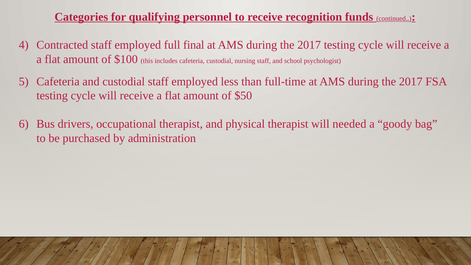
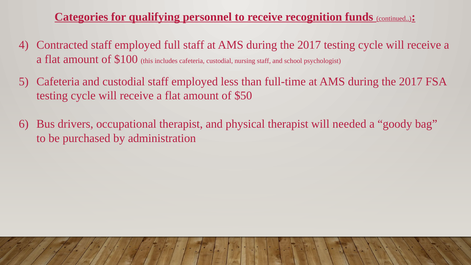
full final: final -> staff (194, 45)
